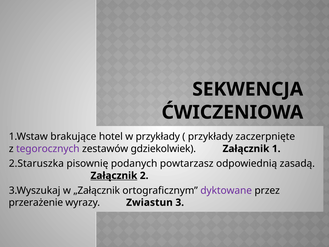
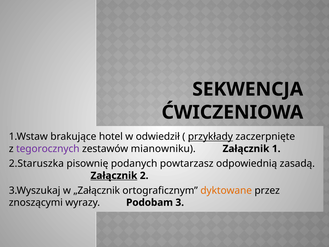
w przykłady: przykłady -> odwiedził (158, 137)
przykłady underline: none -> present (210, 137)
gdziekolwiek: gdziekolwiek -> mianowniku (163, 149)
dyktowane colour: purple -> orange (226, 190)
przerażenie: przerażenie -> znoszącymi (36, 202)
Zwiastun: Zwiastun -> Podobam (150, 202)
